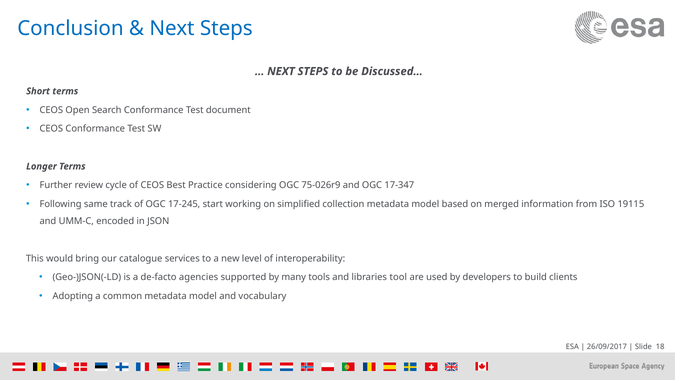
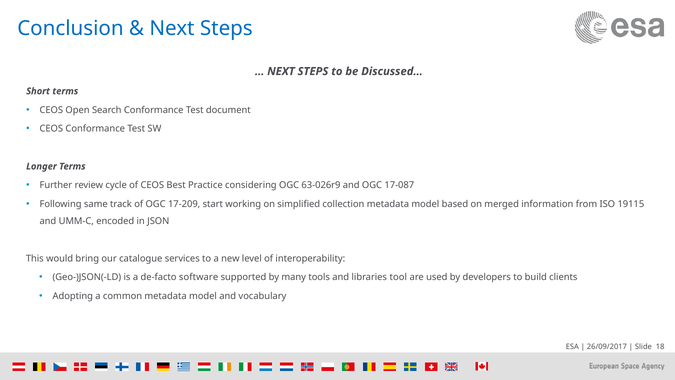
75-026r9: 75-026r9 -> 63-026r9 (321, 185)
17-347: 17-347 -> 17-087 (399, 185)
17-245: 17-245 -> 17-209 (184, 204)
agencies: agencies -> software (199, 277)
